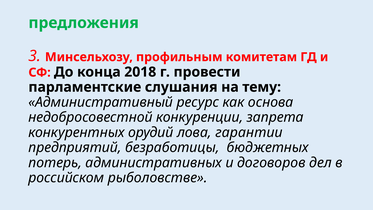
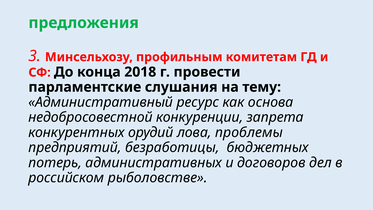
гарантии: гарантии -> проблемы (249, 132)
